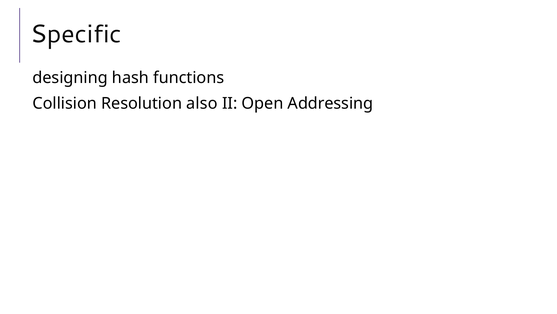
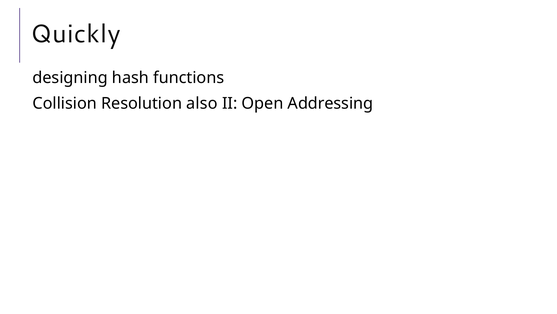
Specific: Specific -> Quickly (76, 34)
